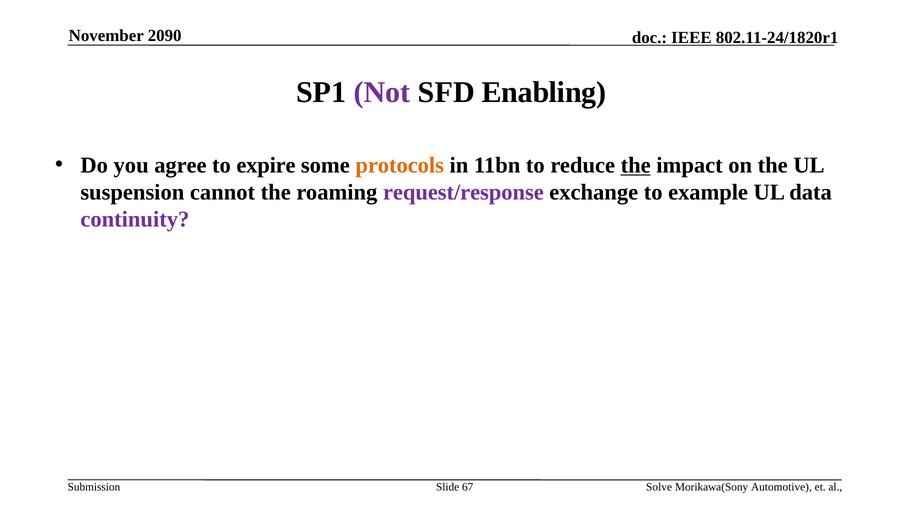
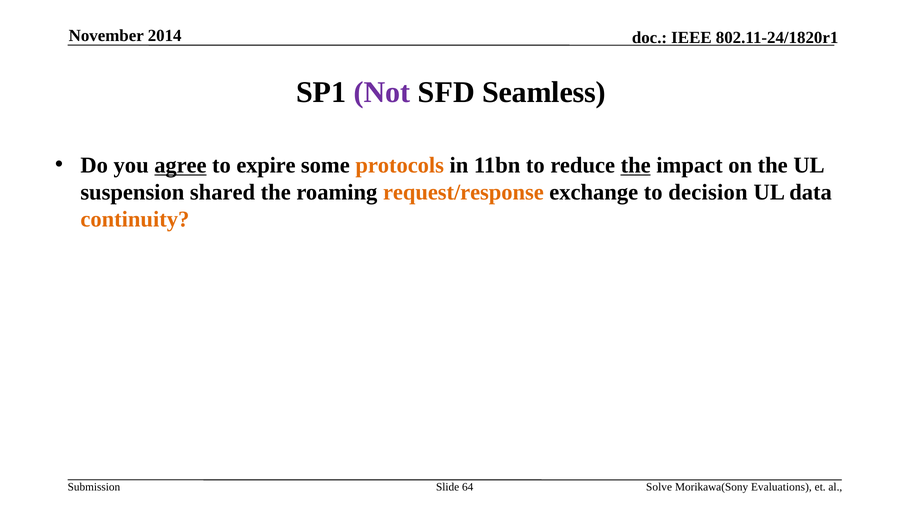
2090: 2090 -> 2014 (165, 36)
Enabling: Enabling -> Seamless (544, 92)
agree underline: none -> present (180, 165)
cannot: cannot -> shared (223, 192)
request/response colour: purple -> orange (463, 192)
example: example -> decision (708, 192)
continuity colour: purple -> orange (135, 219)
67: 67 -> 64 (468, 487)
Automotive: Automotive -> Evaluations (781, 487)
